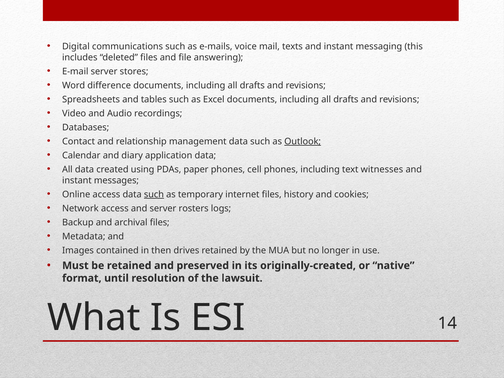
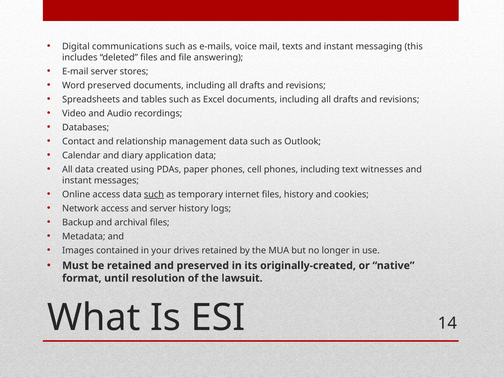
Word difference: difference -> preserved (109, 85)
Outlook underline: present -> none (303, 141)
server rosters: rosters -> history (194, 208)
then: then -> your (161, 250)
